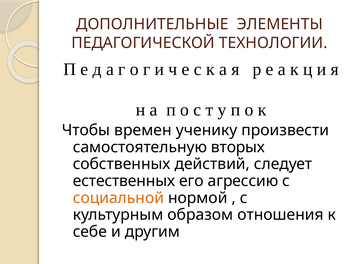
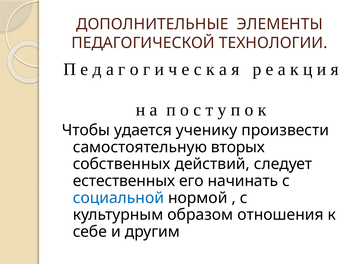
времен: времен -> удается (143, 130)
агрессию: агрессию -> начинать (243, 181)
социальной colour: orange -> blue (118, 198)
